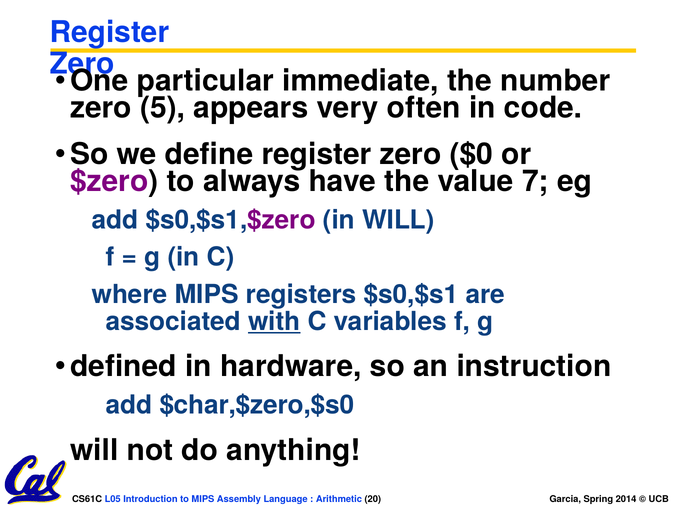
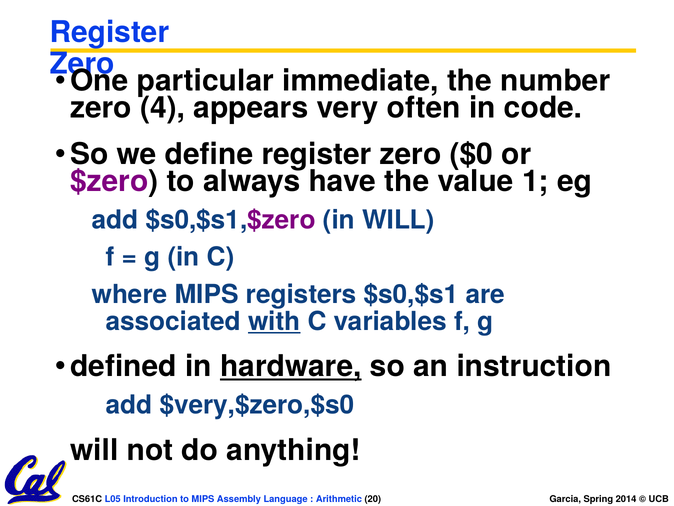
5: 5 -> 4 (163, 108)
7: 7 -> 1 (535, 181)
hardware underline: none -> present (291, 366)
$char,$zero,$s0: $char,$zero,$s0 -> $very,$zero,$s0 (257, 405)
